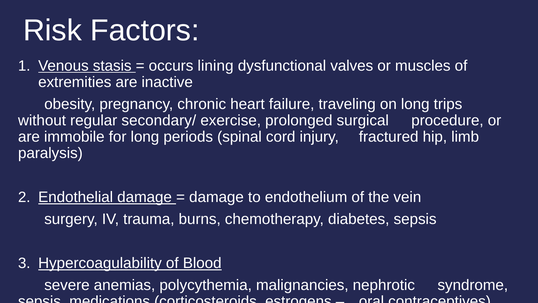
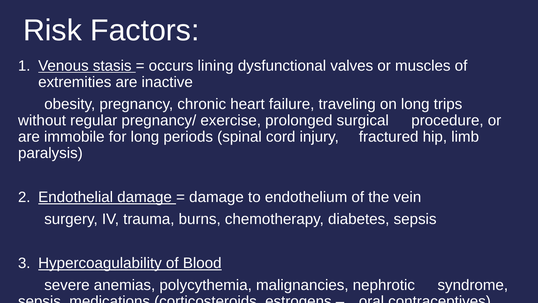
secondary/: secondary/ -> pregnancy/ (159, 120)
